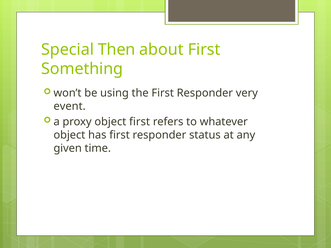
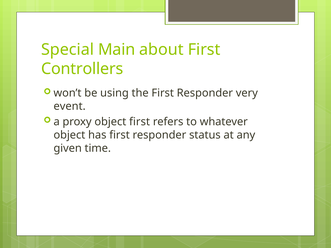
Then: Then -> Main (117, 50)
Something: Something -> Controllers (82, 69)
